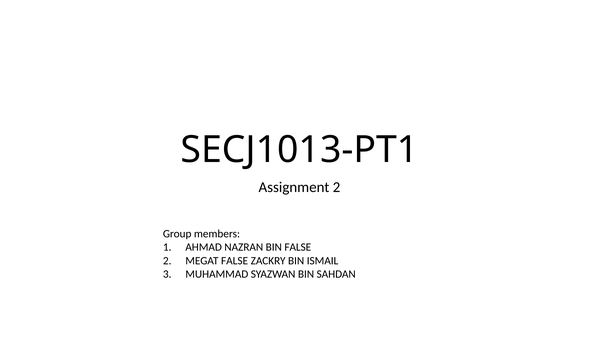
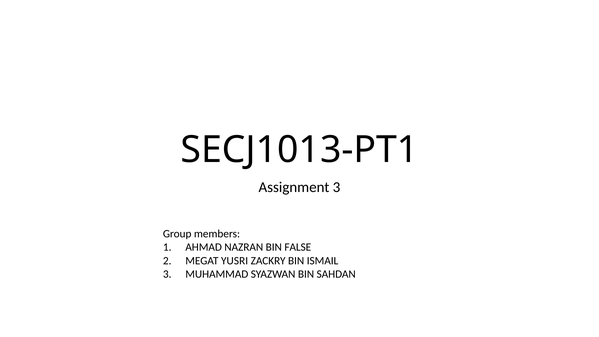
Assignment 2: 2 -> 3 (336, 187)
MEGAT FALSE: FALSE -> YUSRI (235, 261)
